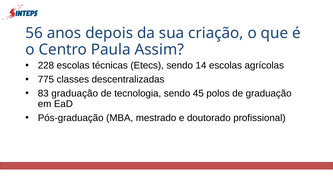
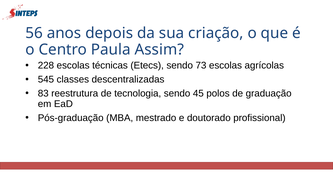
14: 14 -> 73 (201, 66)
775: 775 -> 545 (46, 80)
83 graduação: graduação -> reestrutura (75, 94)
